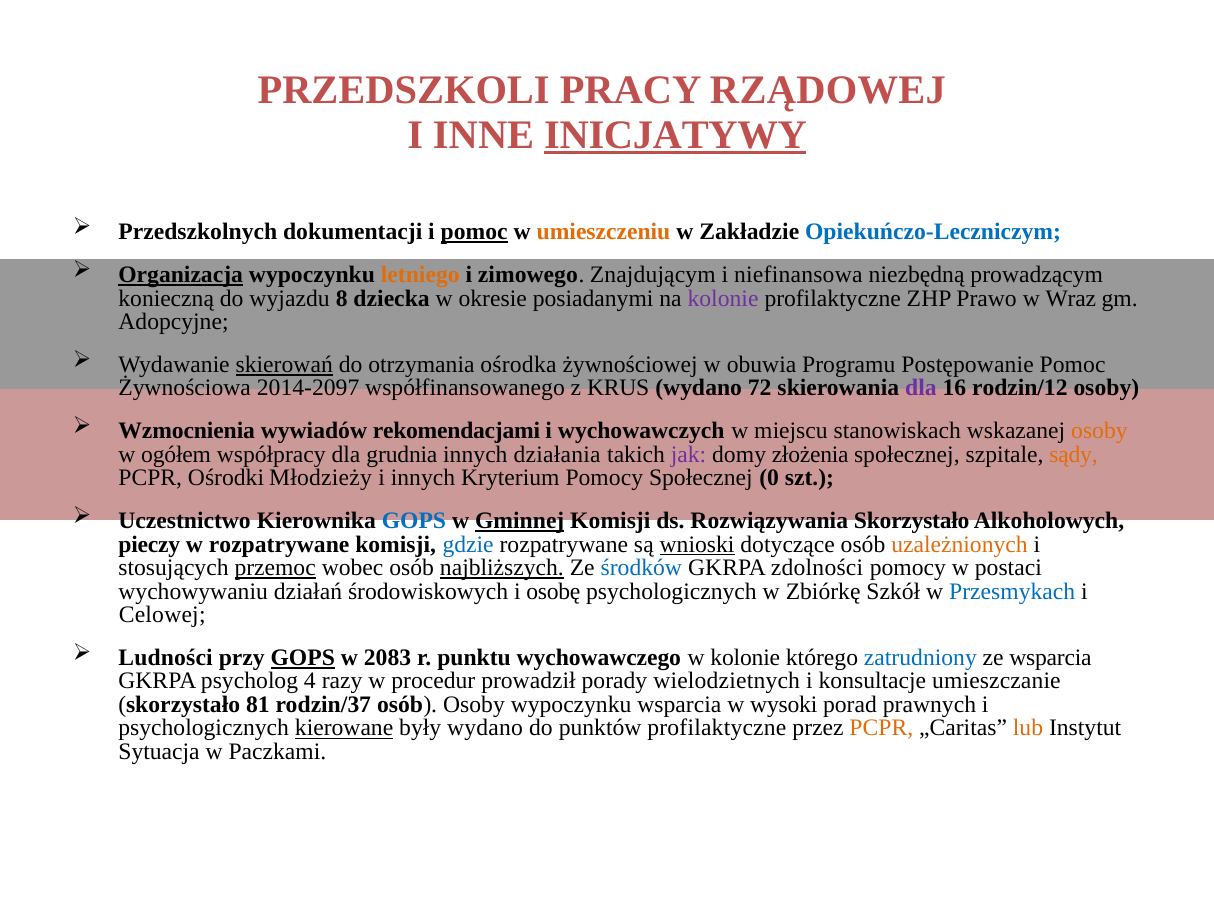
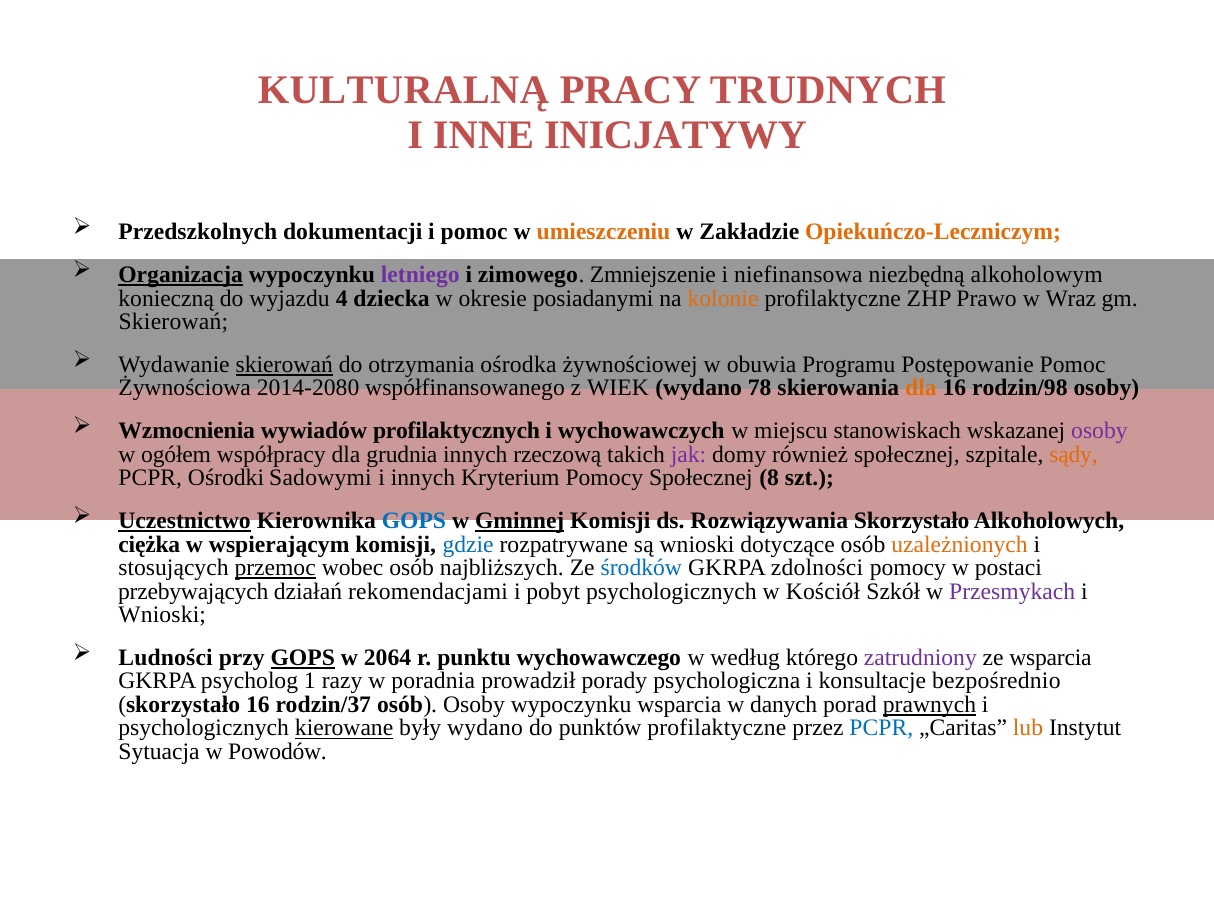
PRZEDSZKOLI: PRZEDSZKOLI -> KULTURALNĄ (403, 90)
RZĄDOWEJ: RZĄDOWEJ -> TRUDNYCH (828, 90)
INICJATYWY underline: present -> none (675, 135)
pomoc underline: present -> none (474, 232)
Opiekuńczo-Leczniczym colour: blue -> orange (933, 232)
letniego colour: orange -> purple (420, 275)
Znajdującym: Znajdującym -> Zmniejszenie (653, 275)
prowadzącym: prowadzącym -> alkoholowym (1037, 275)
8: 8 -> 4 (342, 298)
kolonie colour: purple -> orange (723, 298)
Adopcyjne: Adopcyjne -> Skierowań (173, 322)
2014-2097: 2014-2097 -> 2014-2080 (308, 388)
KRUS: KRUS -> WIEK (618, 388)
72: 72 -> 78 (760, 388)
dla colour: purple -> orange (921, 388)
rodzin/12: rodzin/12 -> rodzin/98 (1020, 388)
rekomendacjami: rekomendacjami -> profilaktycznych (456, 431)
osoby colour: orange -> purple (1099, 431)
działania: działania -> rzeczową (557, 454)
złożenia: złożenia -> również (810, 454)
Młodzieży: Młodzieży -> Sadowymi (320, 478)
0: 0 -> 8 (769, 478)
Uczestnictwo underline: none -> present (185, 521)
pieczy: pieczy -> ciężka (149, 544)
w rozpatrywane: rozpatrywane -> wspierającym (279, 544)
wnioski underline: present -> none (697, 544)
najbliższych underline: present -> none (502, 568)
wychowywaniu: wychowywaniu -> przebywających (193, 591)
środowiskowych: środowiskowych -> rekomendacjami (428, 591)
osobę: osobę -> pobyt (553, 591)
Zbiórkę: Zbiórkę -> Kościół (823, 591)
Przesmykach colour: blue -> purple (1012, 591)
Celowej: Celowej -> Wnioski (162, 614)
2083: 2083 -> 2064 (388, 657)
w kolonie: kolonie -> według (745, 657)
zatrudniony colour: blue -> purple (920, 657)
4: 4 -> 1 (310, 681)
procedur: procedur -> poradnia (433, 681)
wielodzietnych: wielodzietnych -> psychologiczna (727, 681)
umieszczanie: umieszczanie -> bezpośrednio (996, 681)
skorzystało 81: 81 -> 16 (258, 704)
wysoki: wysoki -> danych (784, 704)
prawnych underline: none -> present (929, 704)
PCPR colour: orange -> blue (881, 728)
Paczkami: Paczkami -> Powodów (278, 751)
